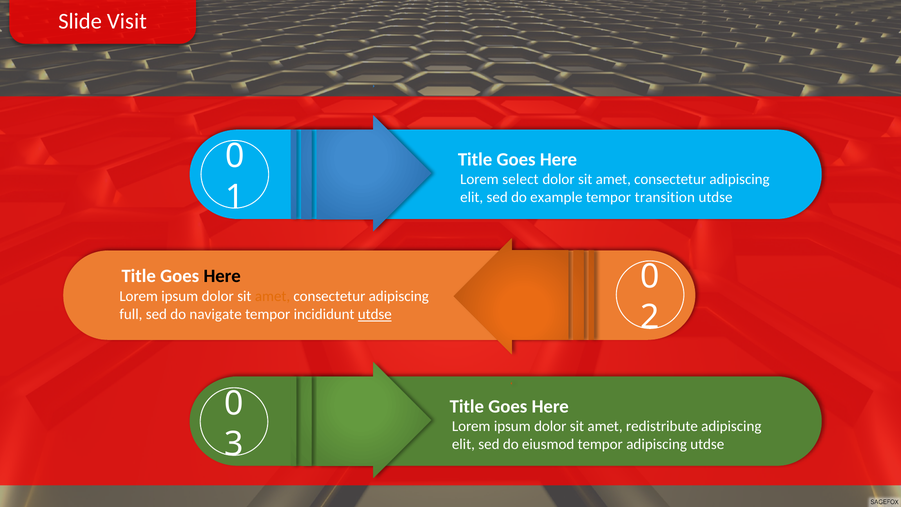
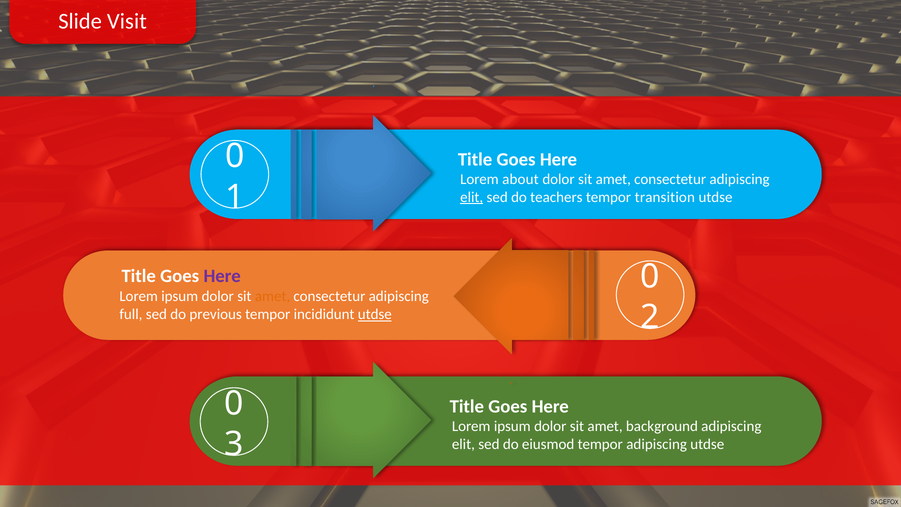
select: select -> about (520, 179)
elit underline: none -> present (472, 197)
example: example -> teachers (556, 197)
Here colour: black -> purple (222, 276)
navigate: navigate -> previous (216, 314)
redistribute: redistribute -> background (662, 426)
